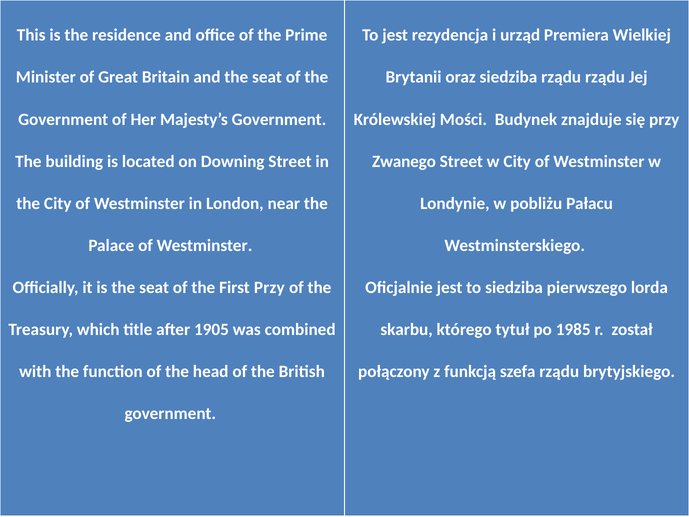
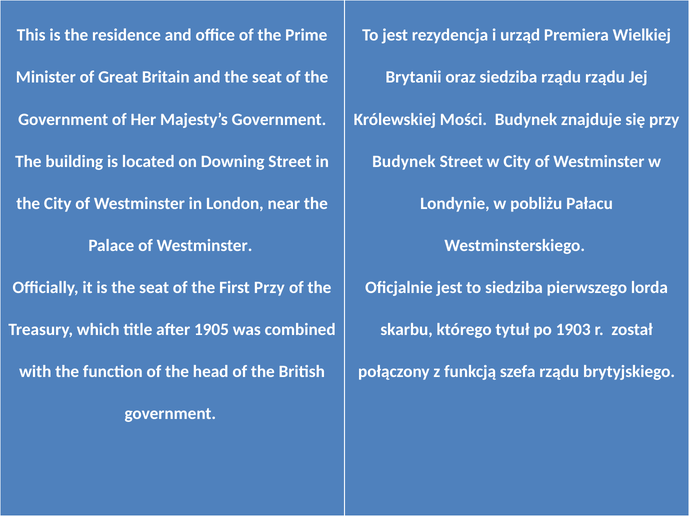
Zwanego: Zwanego -> Budynek (404, 161)
1985: 1985 -> 1903 (573, 330)
